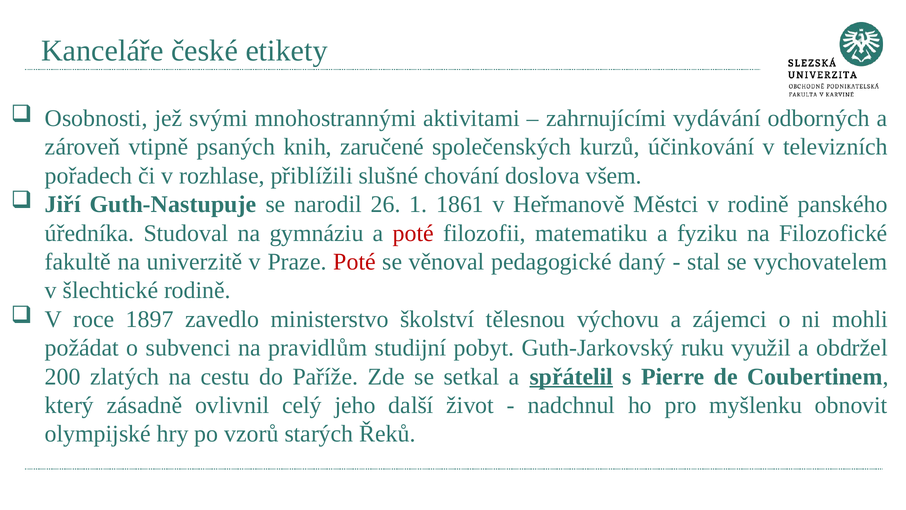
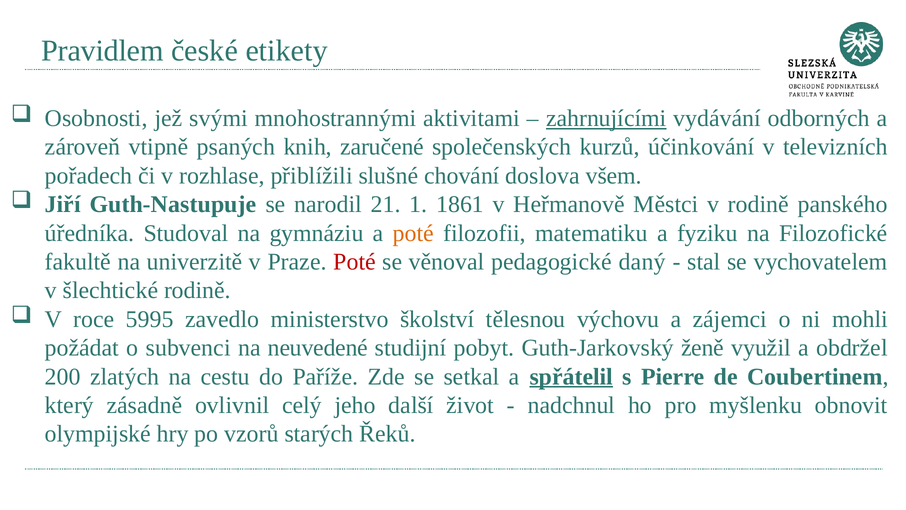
Kanceláře: Kanceláře -> Pravidlem (102, 51)
zahrnujícími underline: none -> present (606, 118)
26: 26 -> 21 (386, 204)
poté colour: red -> orange (413, 233)
1897: 1897 -> 5995 (150, 319)
pravidlům: pravidlům -> neuvedené (318, 348)
ruku: ruku -> ženě (703, 348)
